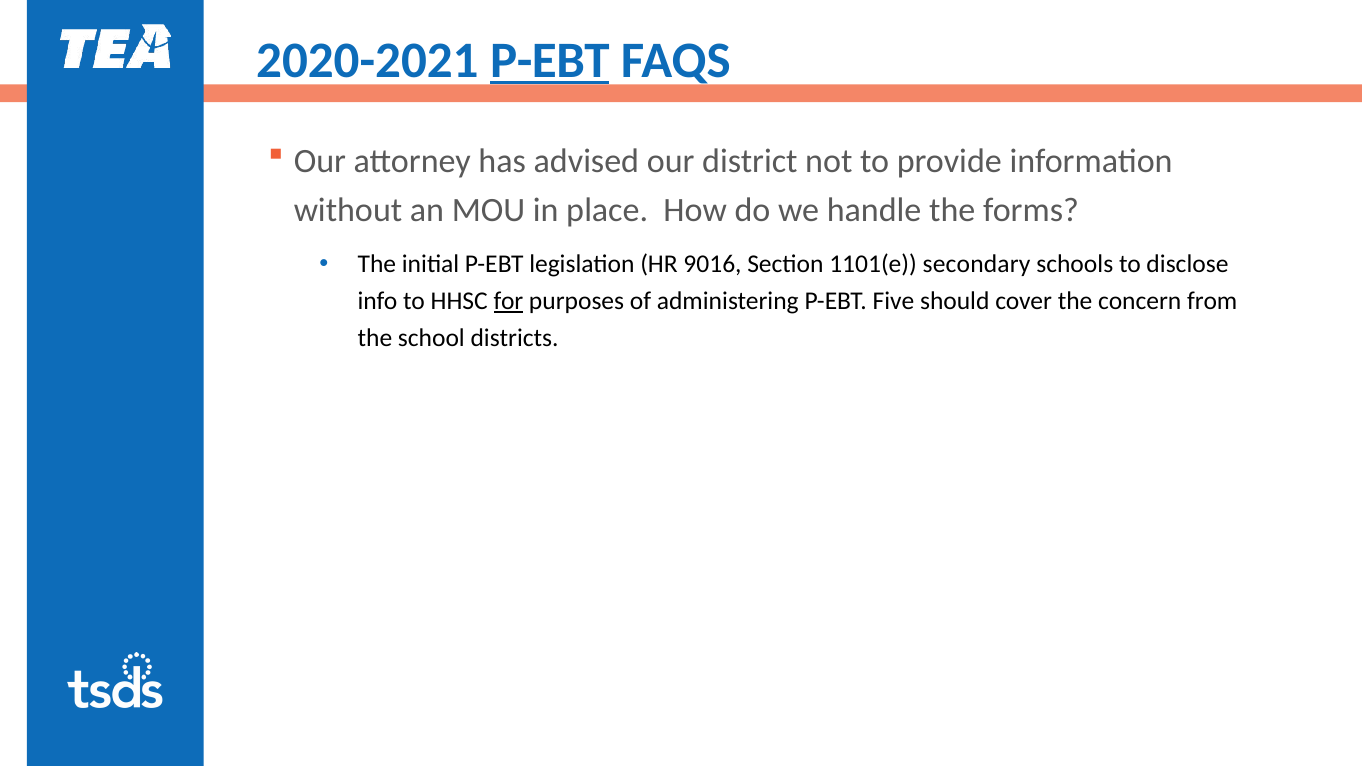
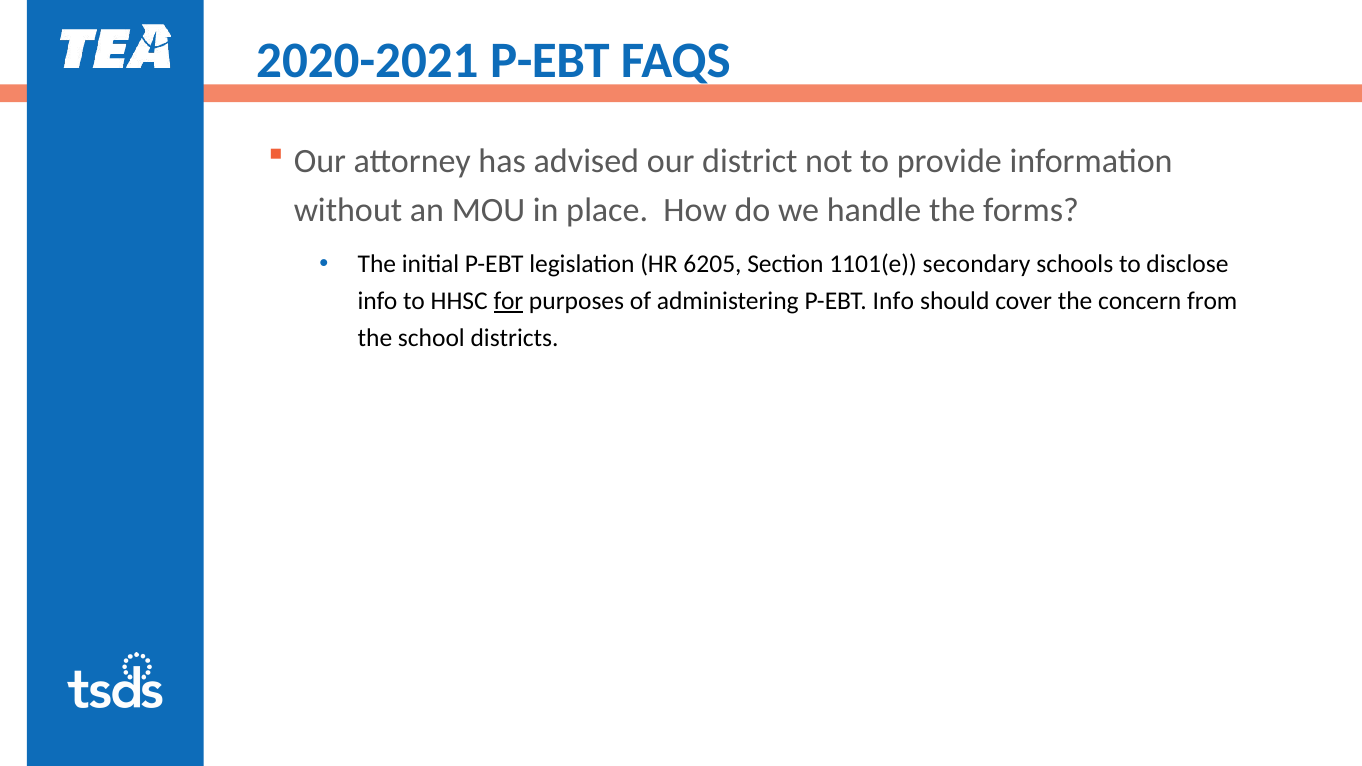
P-EBT underline: present -> none (550, 60)
9016: 9016 -> 6205 (713, 264)
P-EBT Five: Five -> Info (893, 301)
